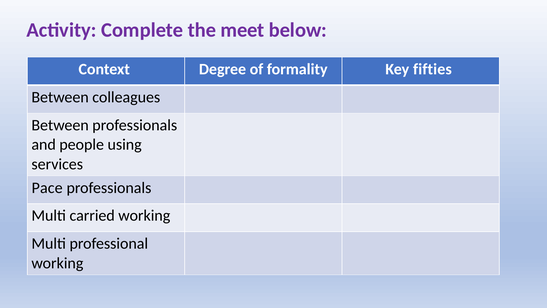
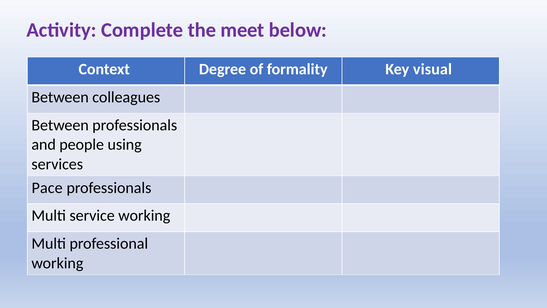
fifties: fifties -> visual (432, 69)
carried: carried -> service (92, 215)
